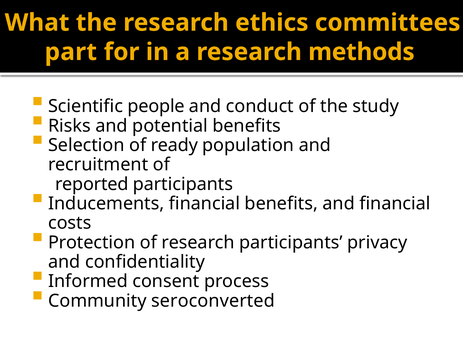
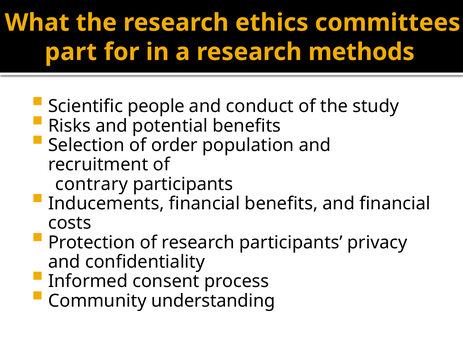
ready: ready -> order (174, 145)
reported: reported -> contrary (92, 184)
seroconverted: seroconverted -> understanding (213, 301)
